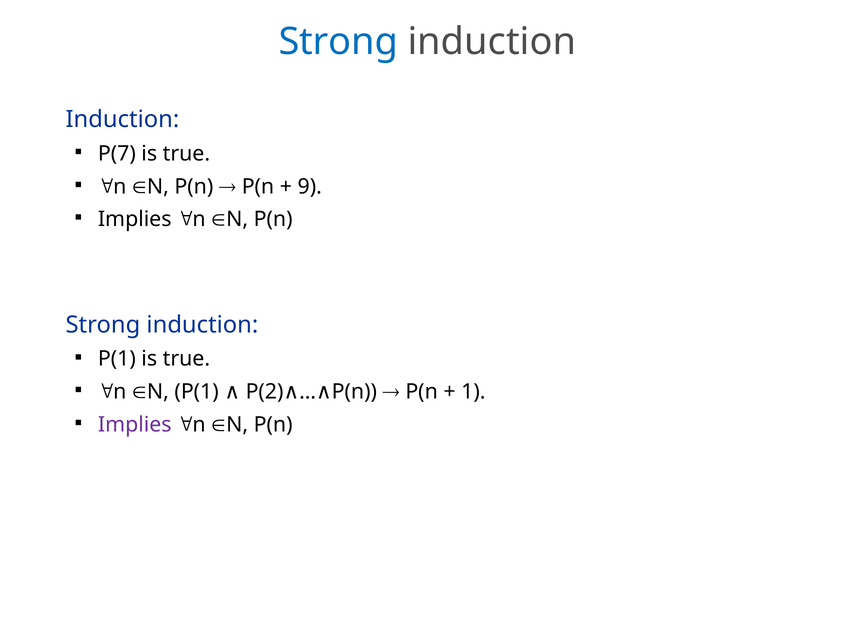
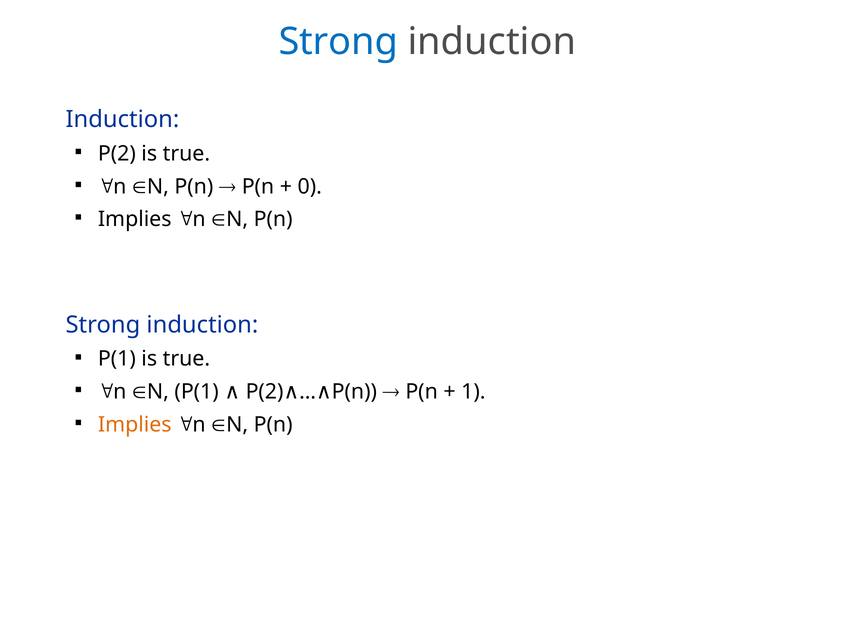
P(7: P(7 -> P(2 (117, 154)
9: 9 -> 0 (310, 187)
Implies colour: purple -> orange (135, 425)
